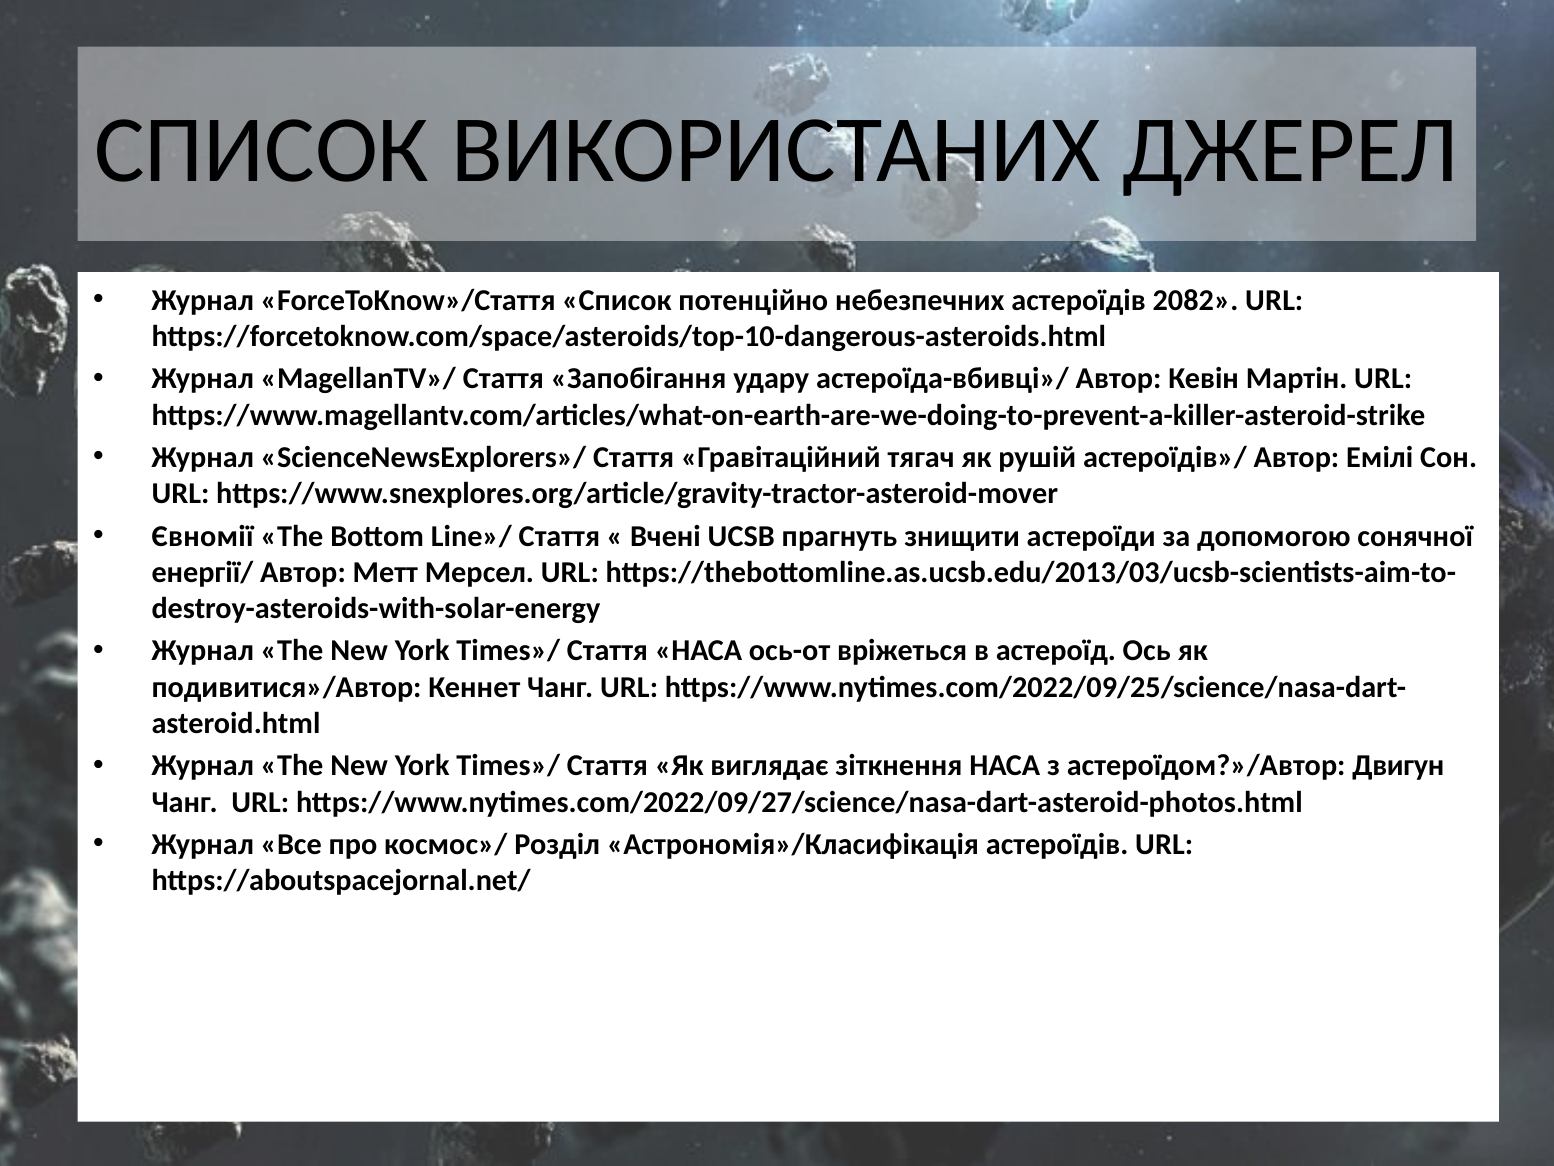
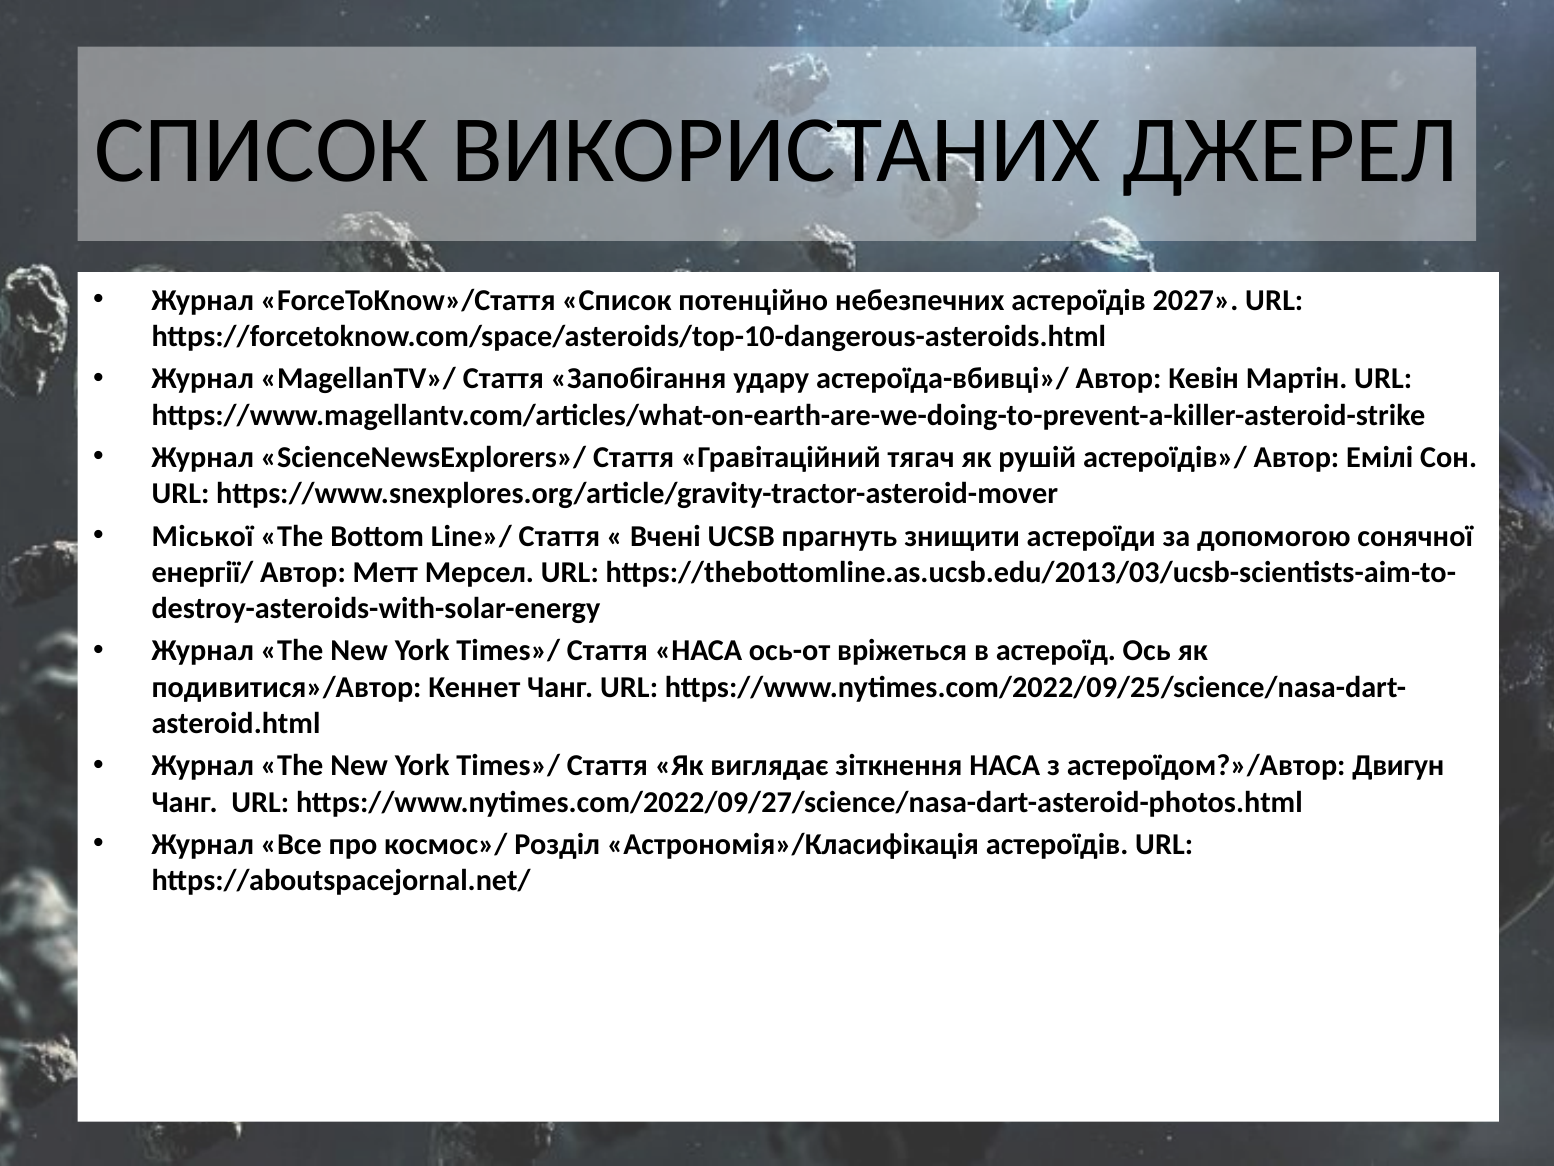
2082: 2082 -> 2027 (1196, 300)
Євномії: Євномії -> Міської (203, 536)
